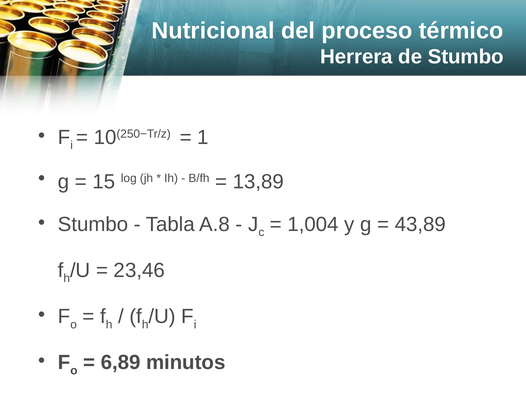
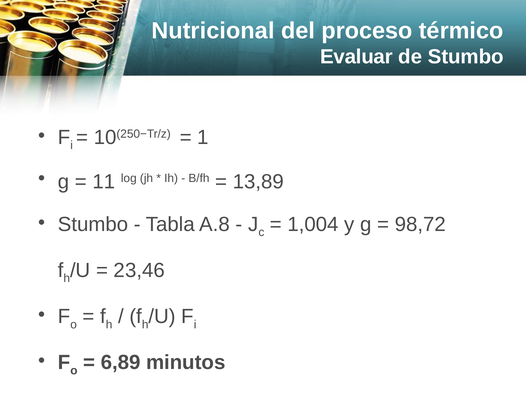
Herrera: Herrera -> Evaluar (356, 57)
15: 15 -> 11 (104, 181)
43,89: 43,89 -> 98,72 (420, 224)
